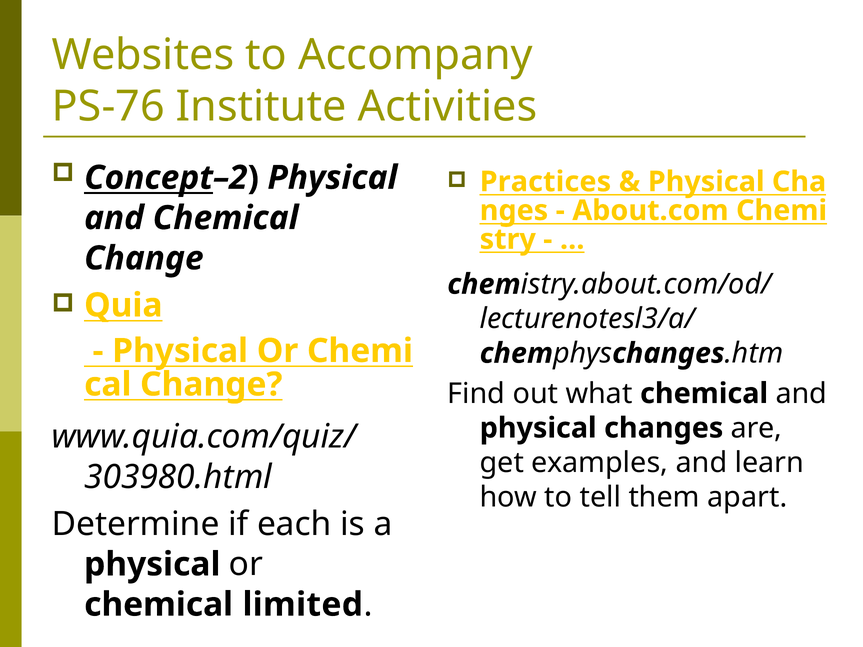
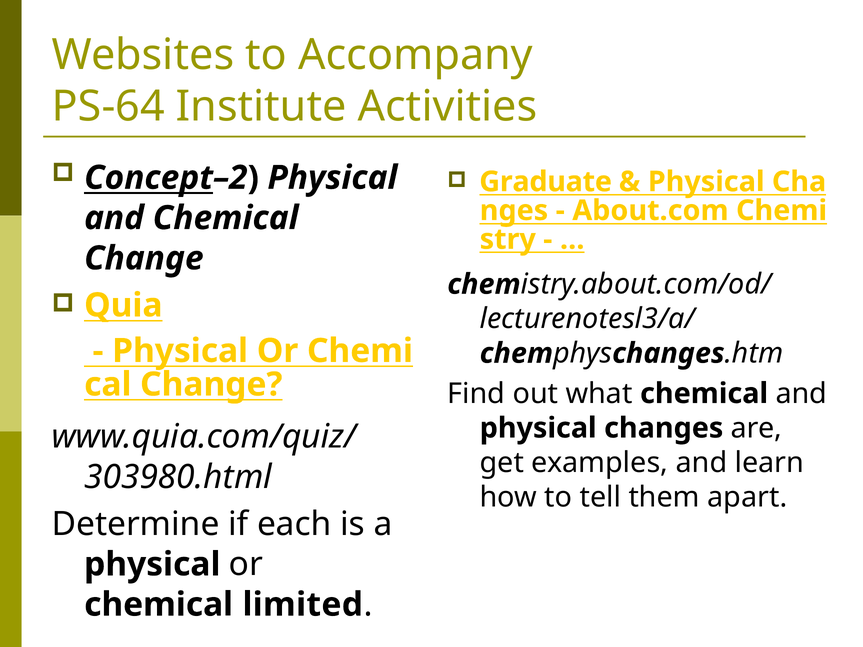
PS-76: PS-76 -> PS-64 (108, 107)
Practices: Practices -> Graduate (546, 182)
